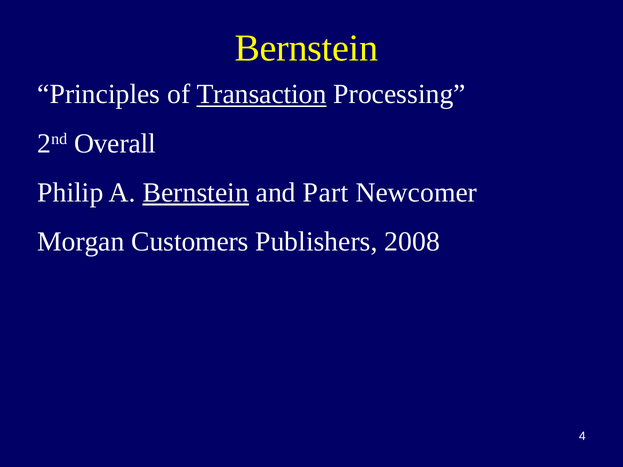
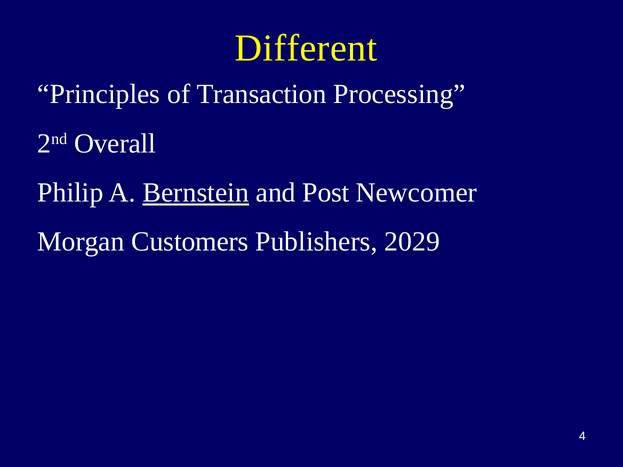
Bernstein: Bernstein -> Different (306, 48)
Transaction underline: present -> none (262, 94)
Part: Part -> Post (326, 193)
2008: 2008 -> 2029 (412, 242)
